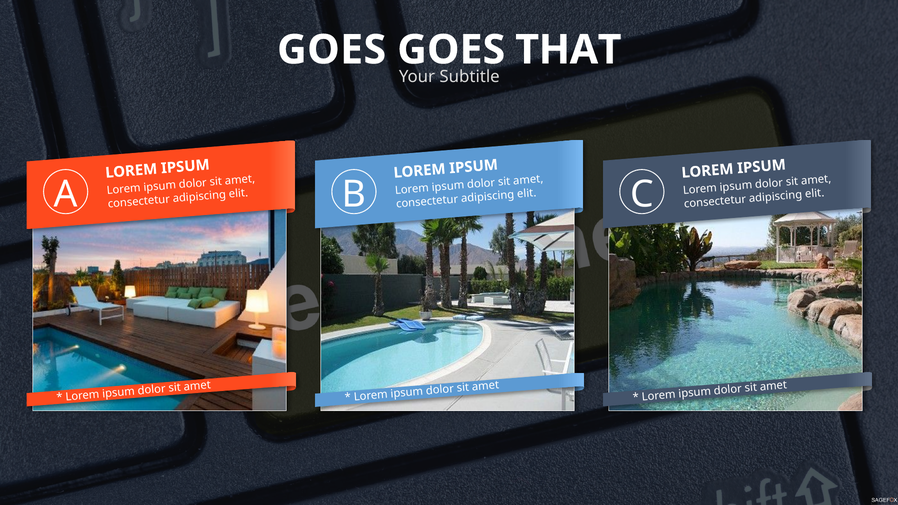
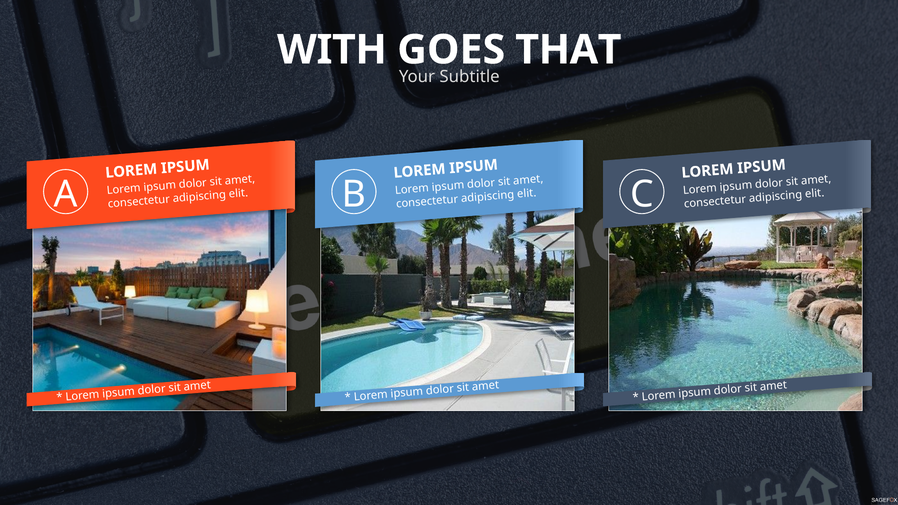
GOES: GOES -> WITH (332, 50)
